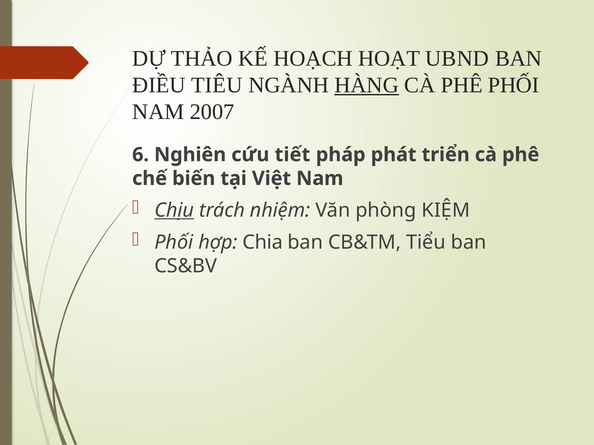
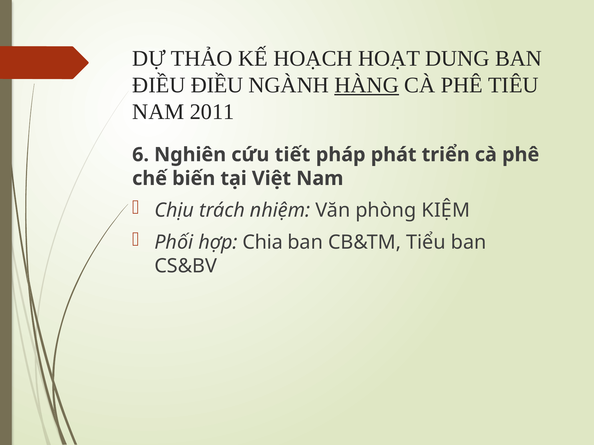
UBND: UBND -> DUNG (457, 58)
ĐIỀU TIÊU: TIÊU -> ĐIỀU (217, 85)
PHÊ PHỐI: PHỐI -> TIÊU (513, 85)
2007: 2007 -> 2011 (212, 112)
Chịu underline: present -> none (174, 211)
